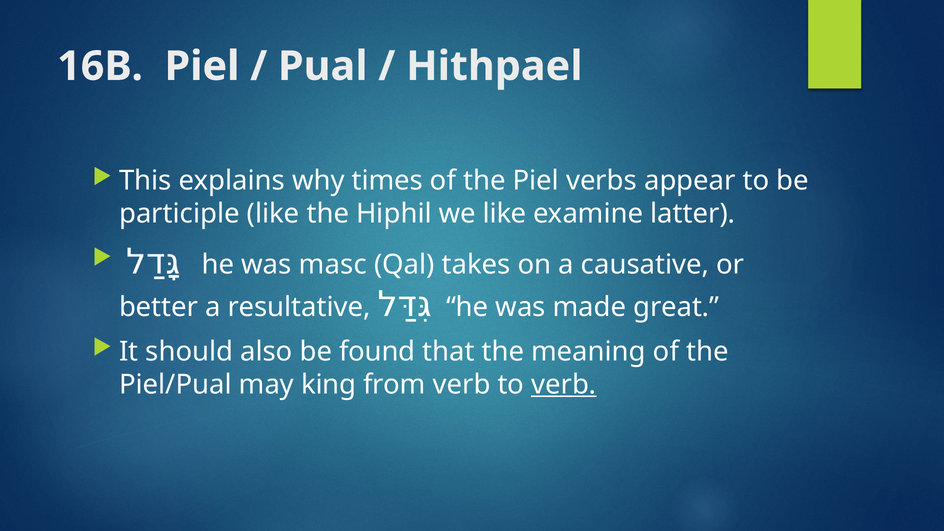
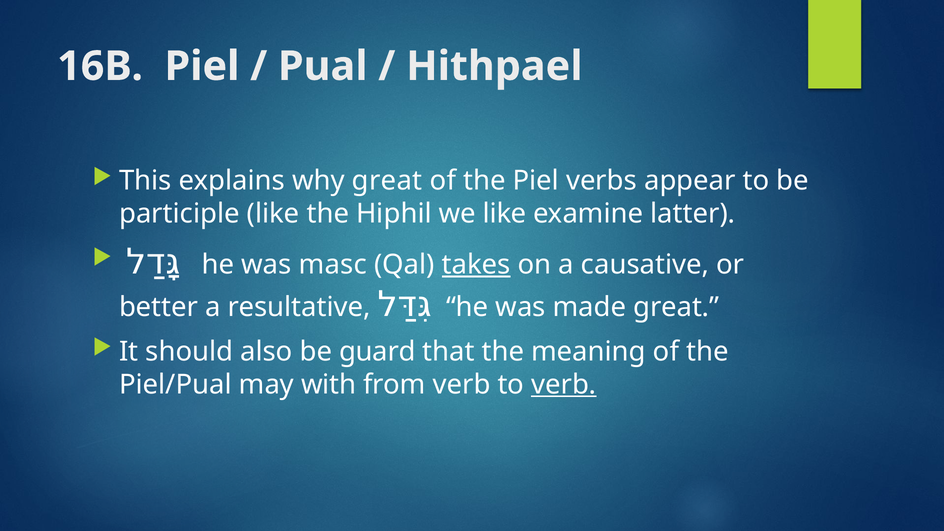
why times: times -> great (387, 181)
takes underline: none -> present (476, 265)
found: found -> guard (377, 351)
king: king -> with (329, 384)
